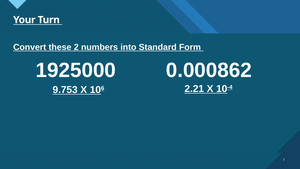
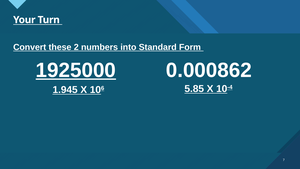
1925000 underline: none -> present (76, 70)
9.753: 9.753 -> 1.945 (65, 90)
2.21: 2.21 -> 5.85 (194, 89)
